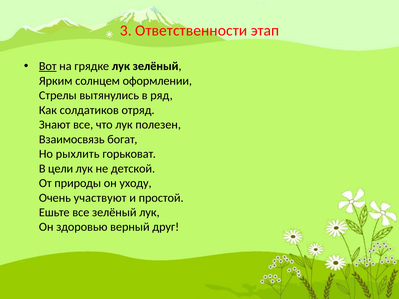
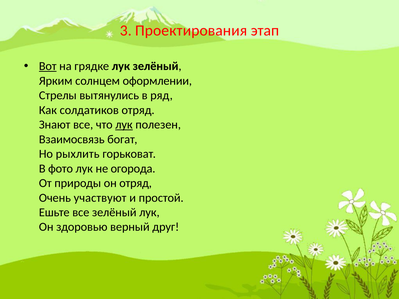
Ответственности: Ответственности -> Проектирования (191, 30)
лук underline: none -> present (124, 125)
цели: цели -> фото (61, 169)
детской: детской -> огорода (133, 169)
он уходу: уходу -> отряд (136, 183)
